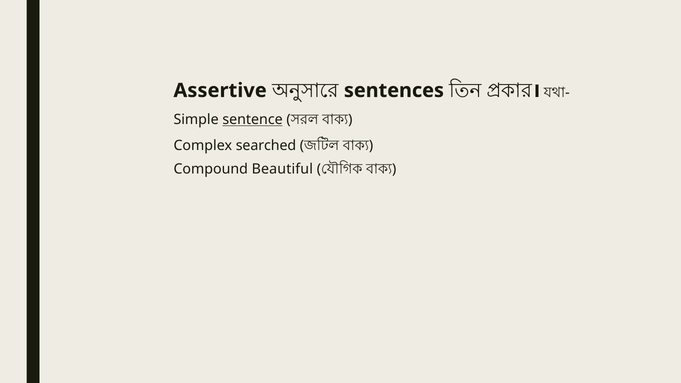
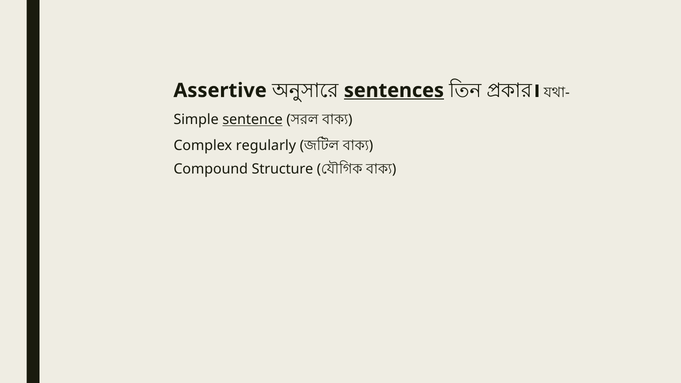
sentences underline: none -> present (394, 90)
searched: searched -> regularly (266, 146)
Beautiful: Beautiful -> Structure (282, 169)
